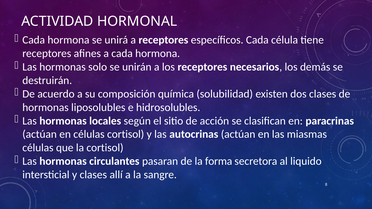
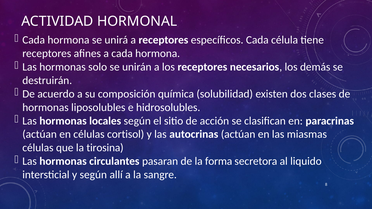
la cortisol: cortisol -> tirosina (105, 148)
y clases: clases -> según (93, 175)
